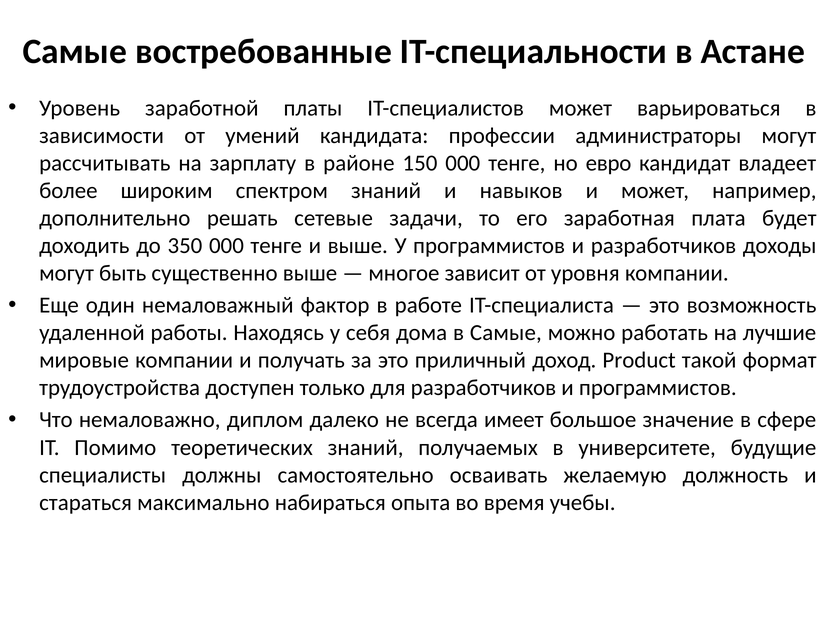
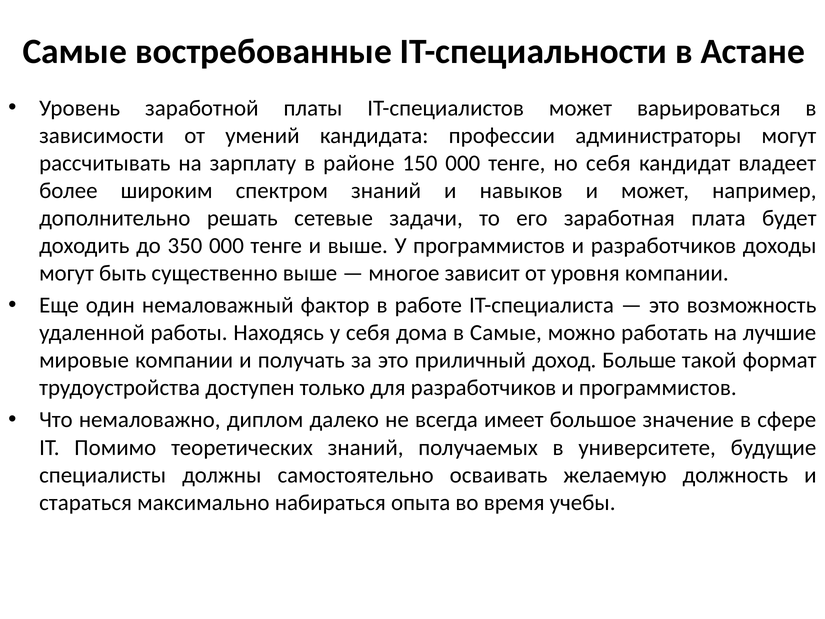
но евро: евро -> себя (608, 163)
Product: Product -> Больше (639, 360)
